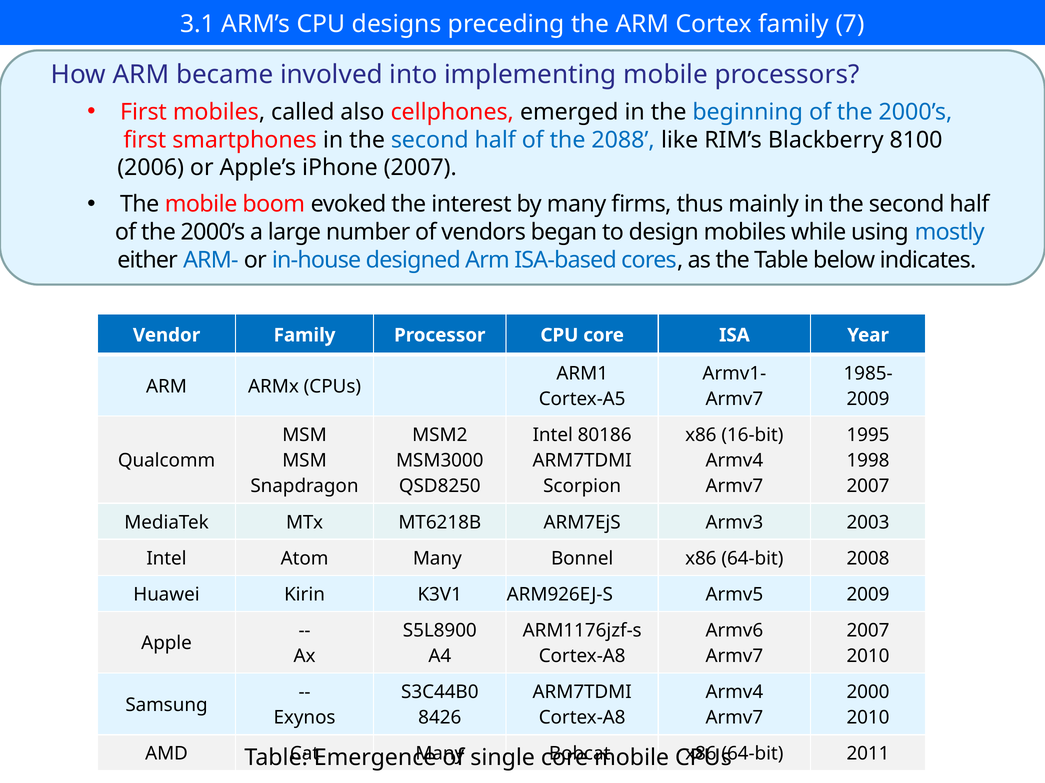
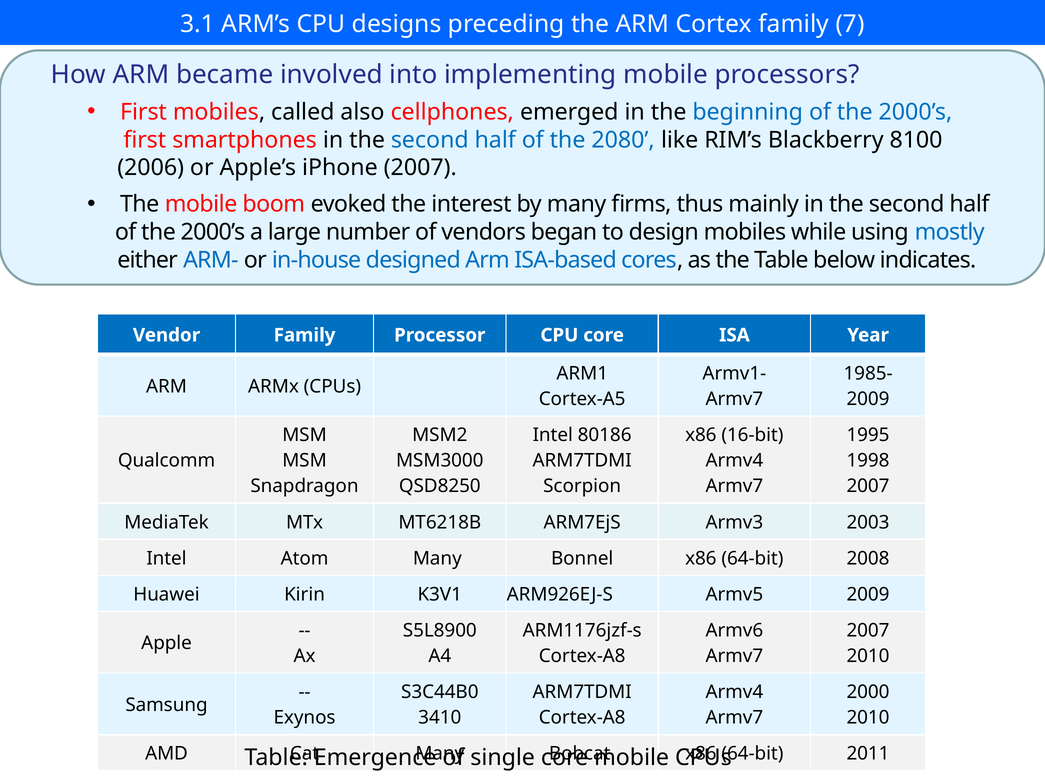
2088: 2088 -> 2080 (623, 140)
8426: 8426 -> 3410 (440, 718)
